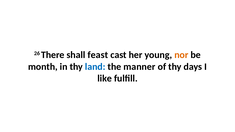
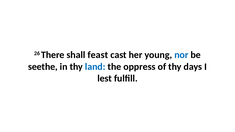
nor colour: orange -> blue (181, 55)
month: month -> seethe (43, 67)
manner: manner -> oppress (139, 67)
like: like -> lest (105, 79)
